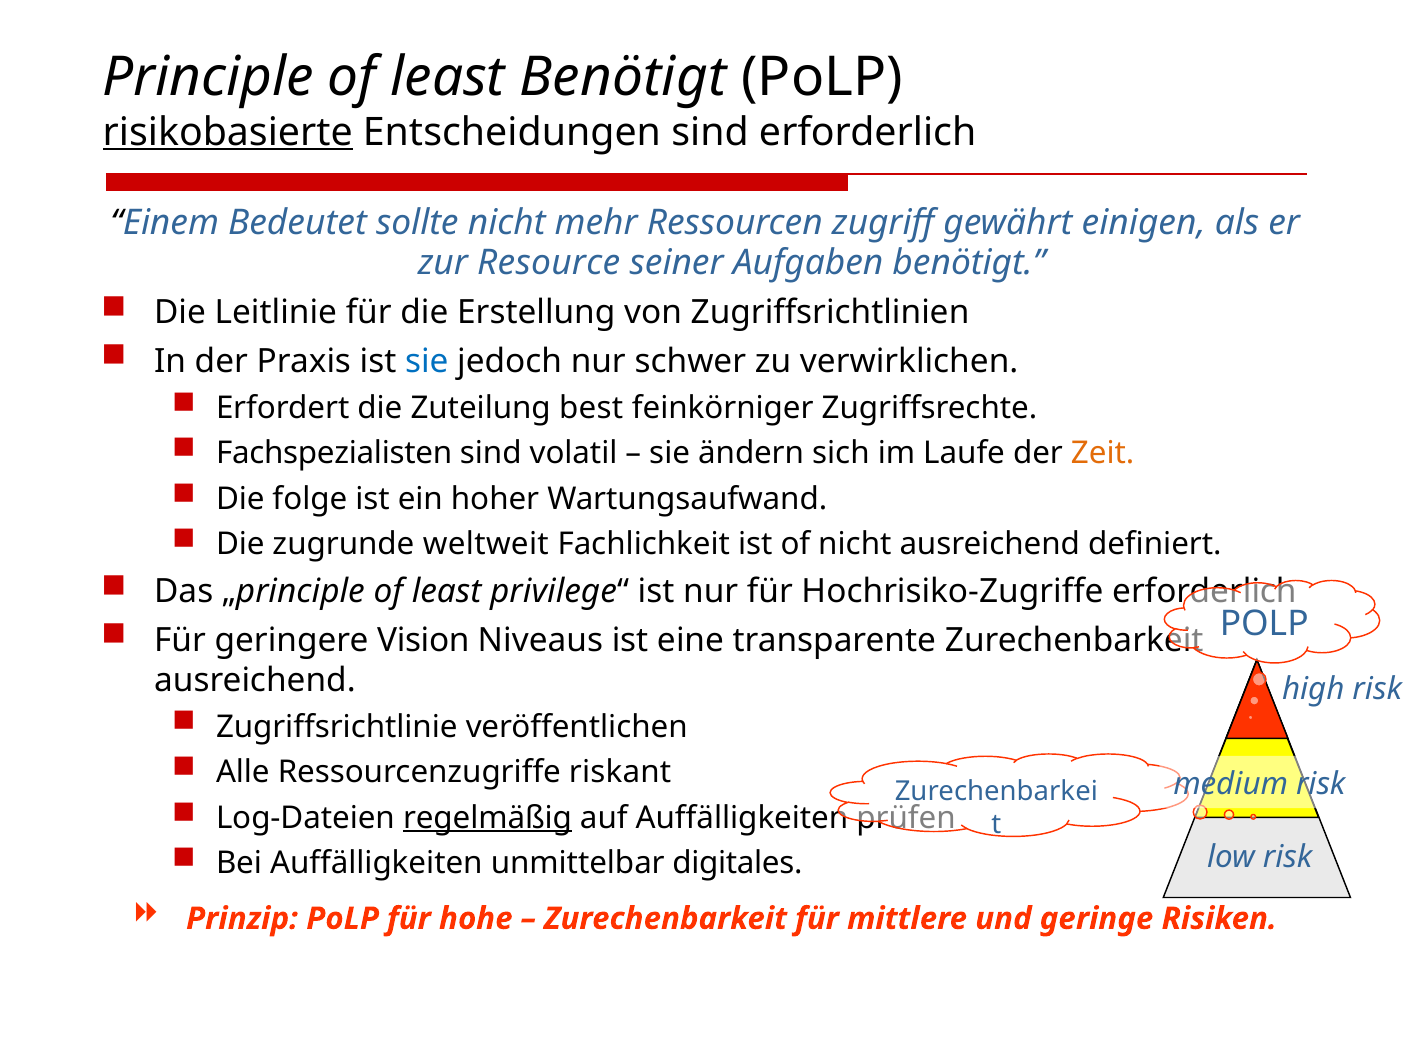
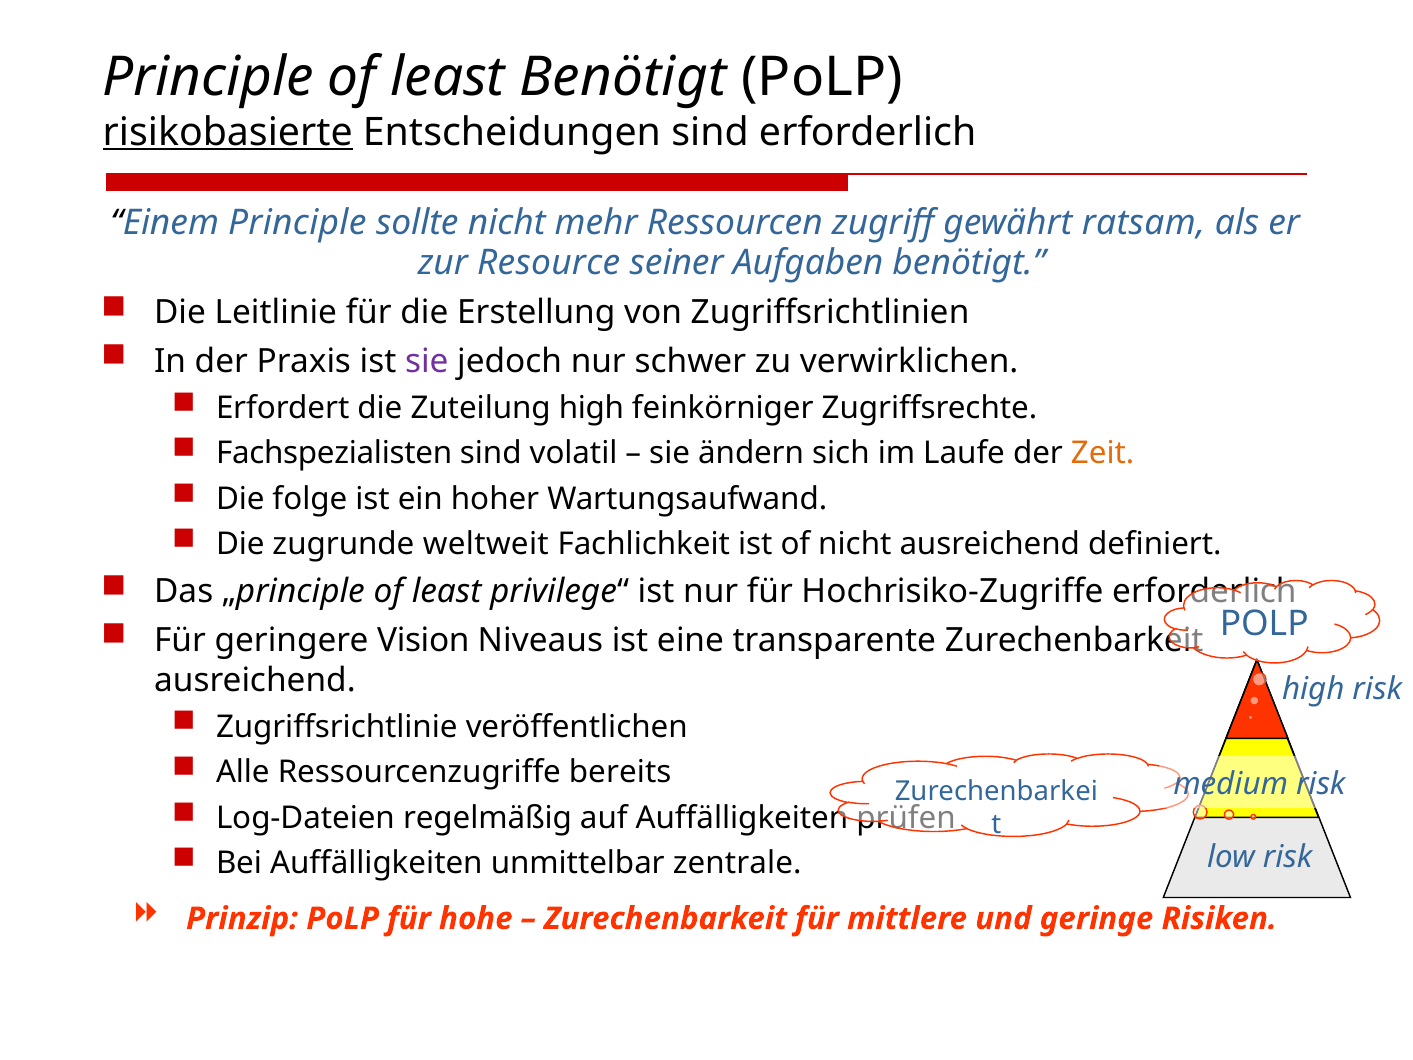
Einem Bedeutet: Bedeutet -> Principle (297, 223)
einigen: einigen -> ratsam (1143, 223)
sie colour: blue -> purple (427, 361)
Zuteilung best: best -> high (591, 408)
riskant: riskant -> bereits (620, 772)
regelmäßig underline: present -> none (488, 818)
digitales: digitales -> zentrale (737, 863)
